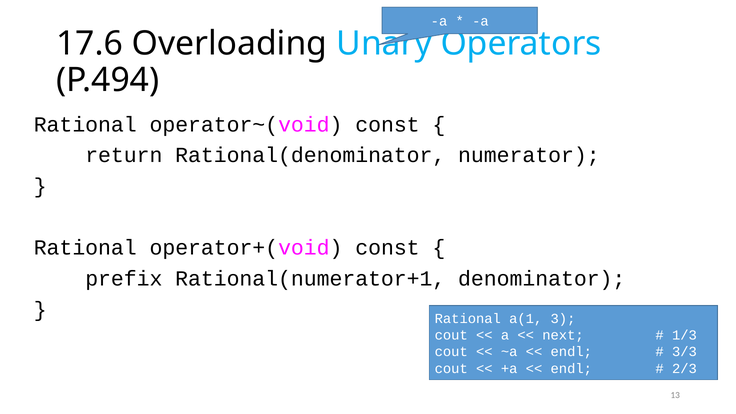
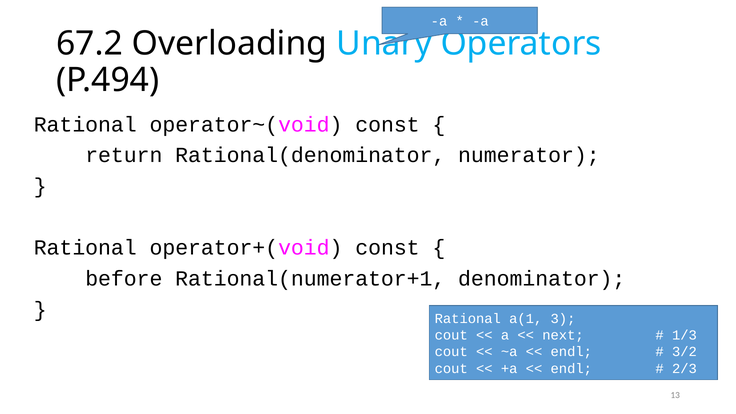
17.6: 17.6 -> 67.2 (90, 44)
prefix: prefix -> before (124, 279)
3/3: 3/3 -> 3/2 (684, 352)
